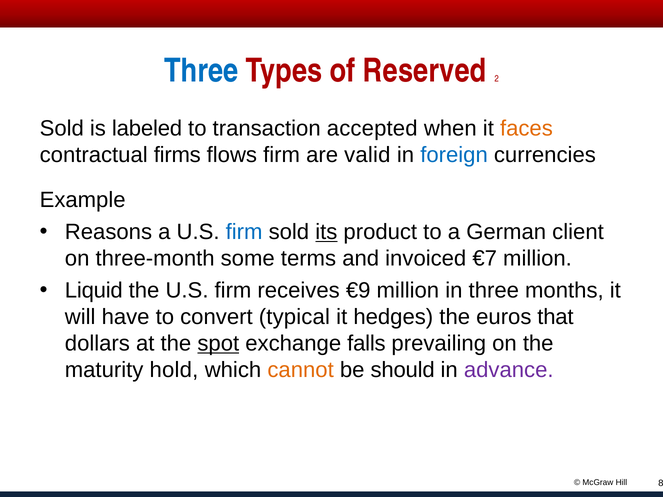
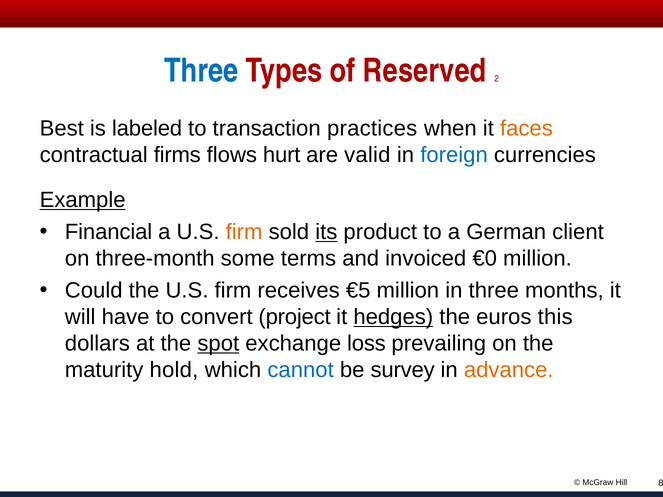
Sold: Sold -> Best (62, 129)
accepted: accepted -> practices (372, 129)
flows firm: firm -> hurt (282, 155)
Example underline: none -> present (83, 200)
Reasons: Reasons -> Financial (109, 232)
firm colour: blue -> orange (244, 232)
€7: €7 -> €0 (485, 259)
Liquid: Liquid -> Could (94, 291)
€9: €9 -> €5 (358, 291)
typical: typical -> project (295, 317)
hedges underline: none -> present (393, 317)
that: that -> this (555, 317)
falls: falls -> loss (366, 344)
cannot colour: orange -> blue (301, 370)
should: should -> survey (403, 370)
advance colour: purple -> orange (509, 370)
